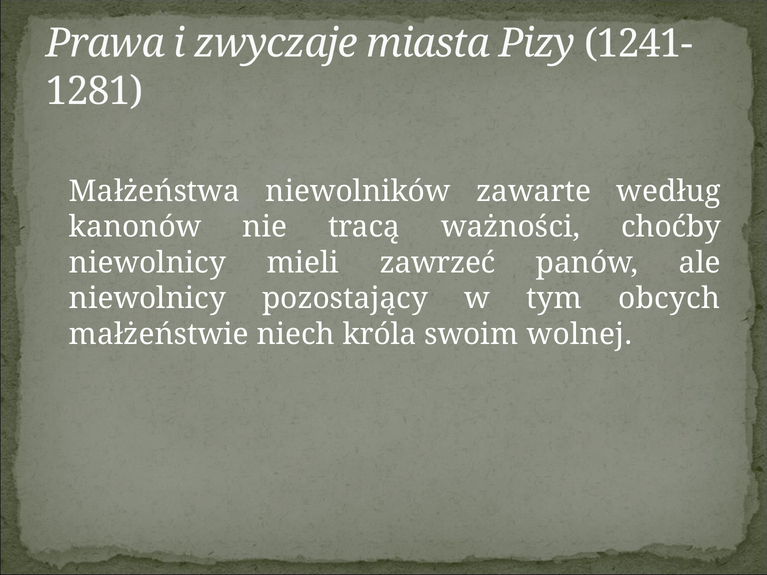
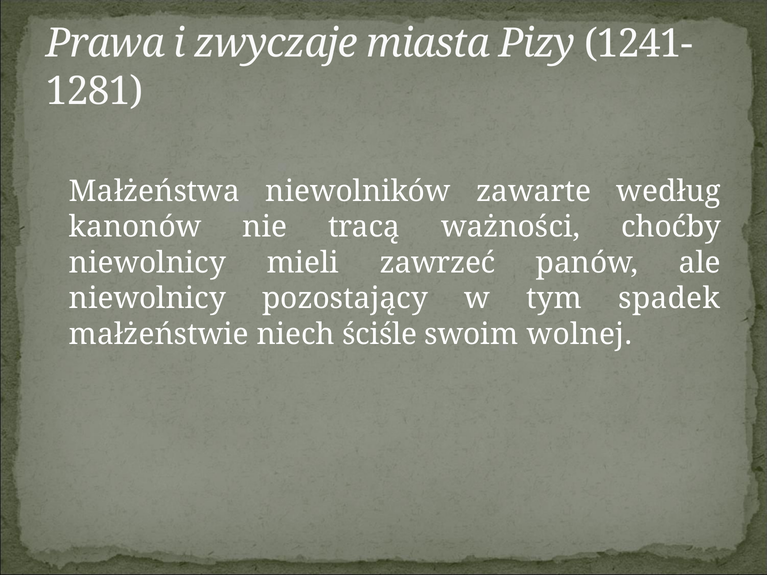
obcych: obcych -> spadek (669, 299)
króla: króla -> ściśle (380, 335)
